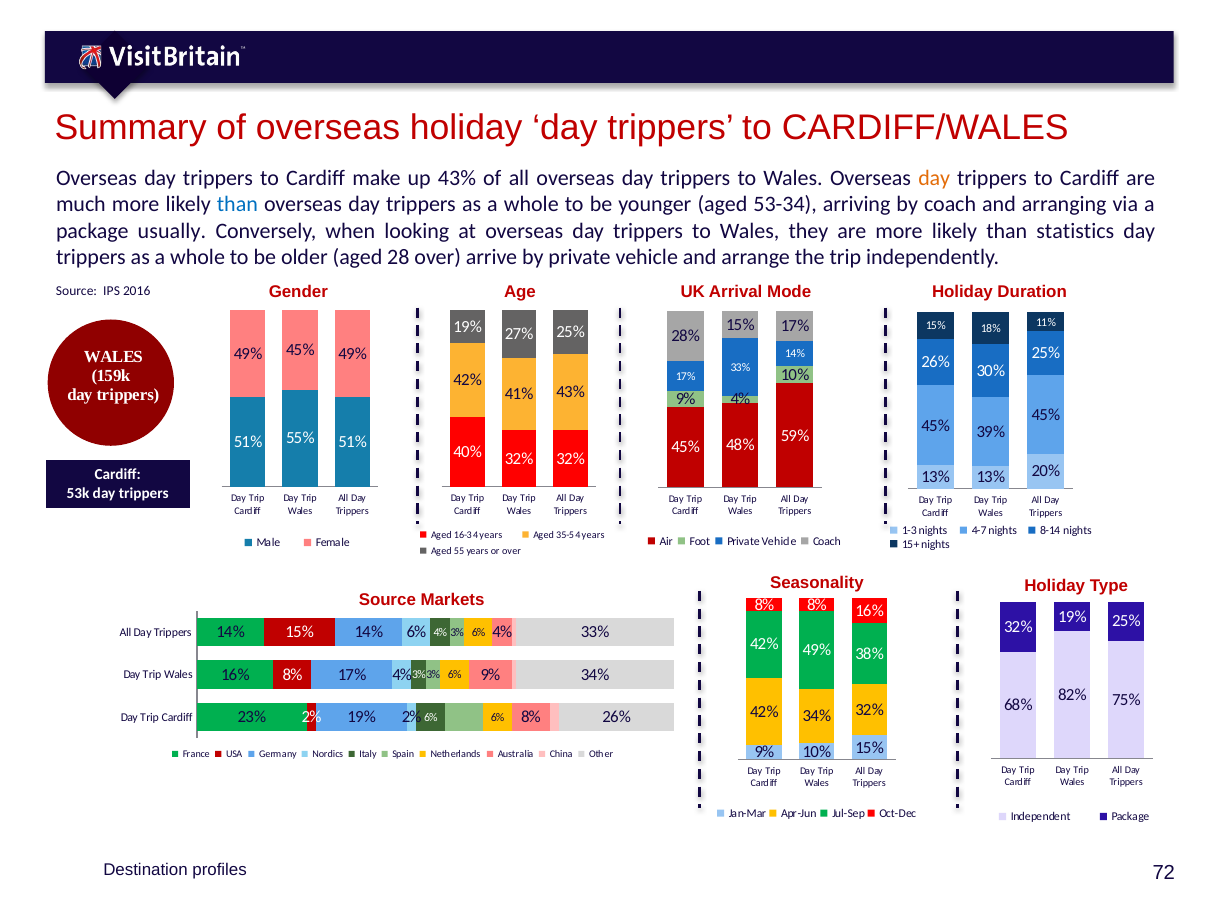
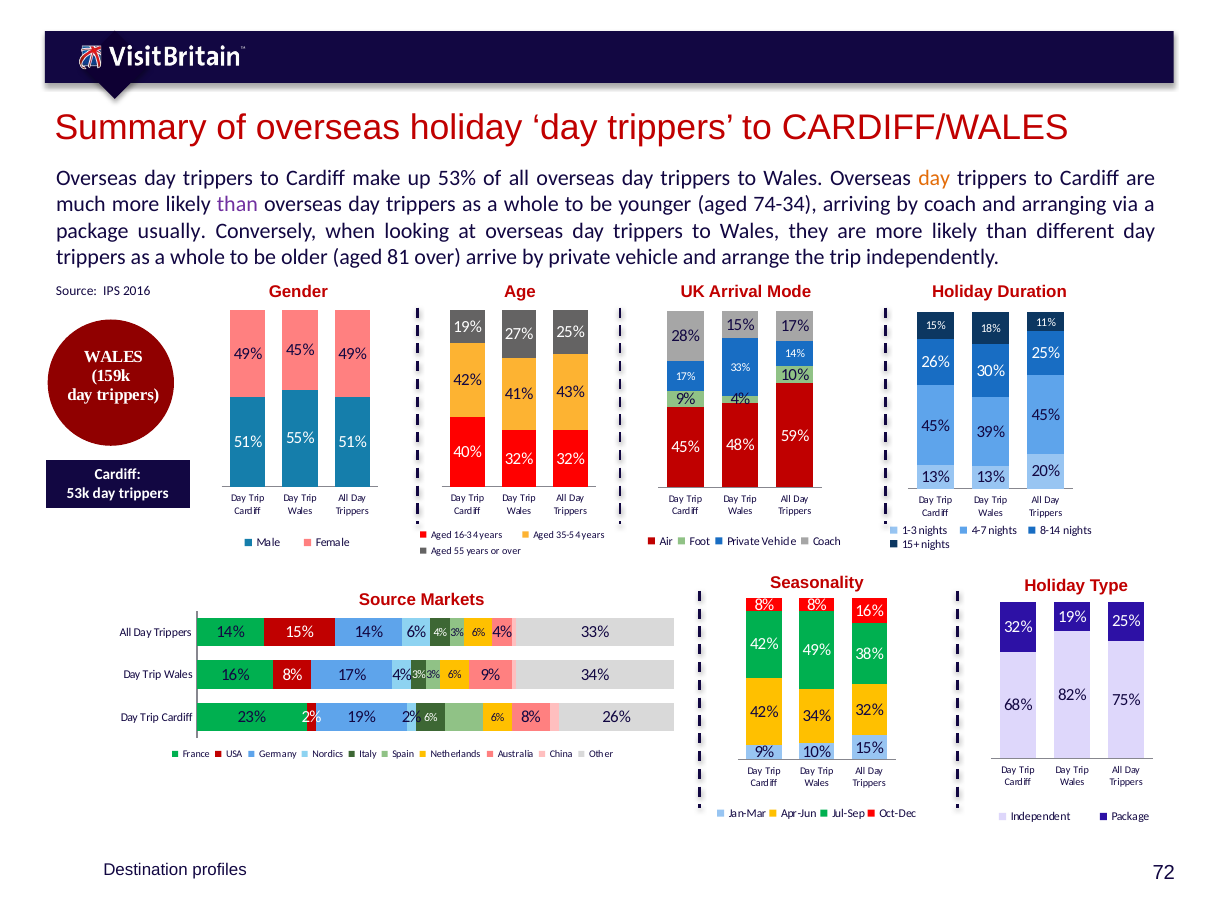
up 43%: 43% -> 53% (457, 178)
than colour: blue -> purple (237, 205)
53-34: 53-34 -> 74-34 (785, 205)
statistics: statistics -> different (1075, 231)
28: 28 -> 81 (398, 258)
